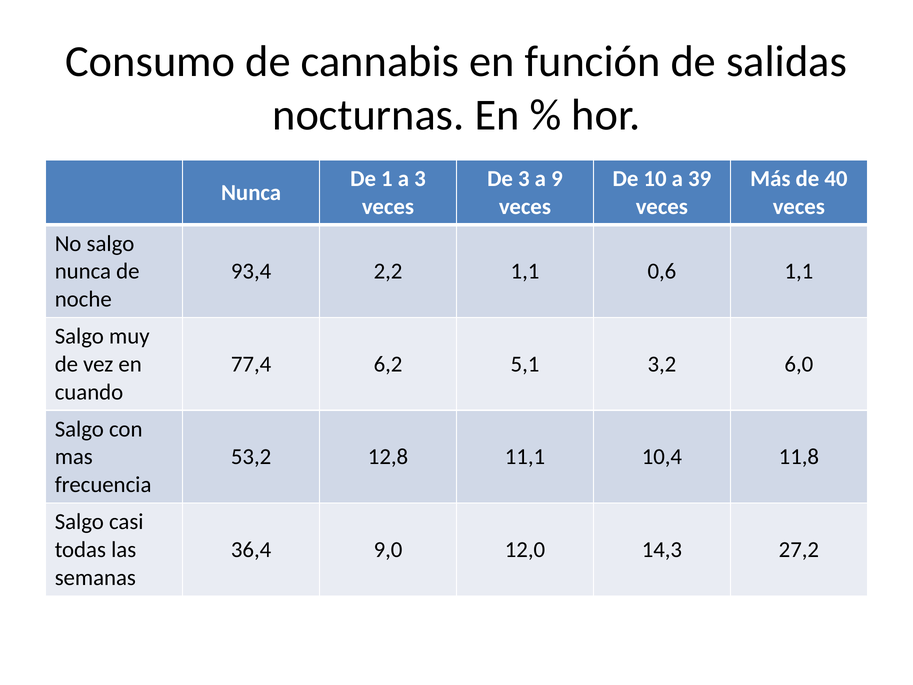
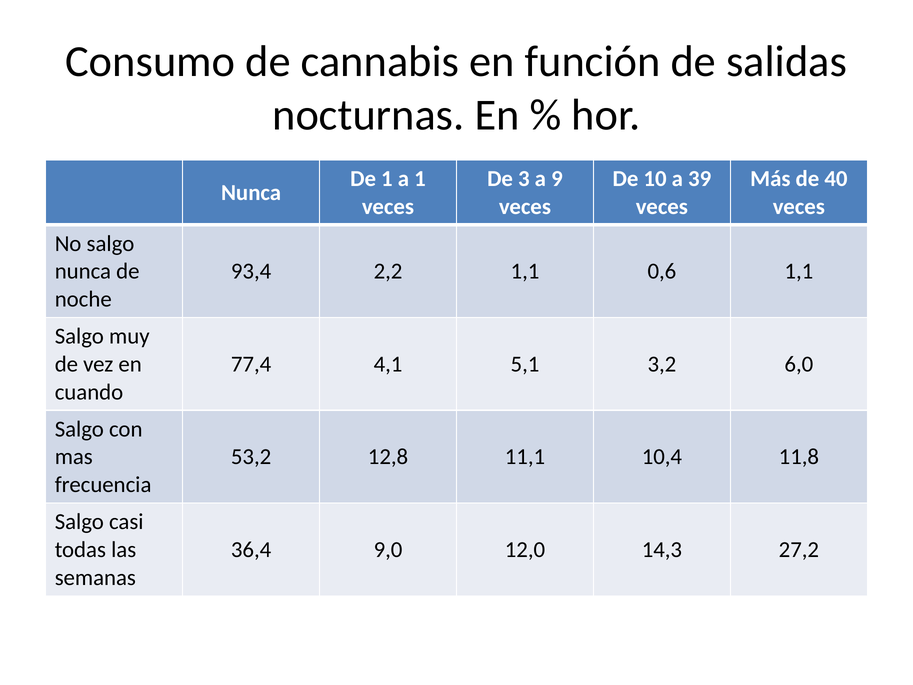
a 3: 3 -> 1 (420, 179)
6,2: 6,2 -> 4,1 (388, 364)
